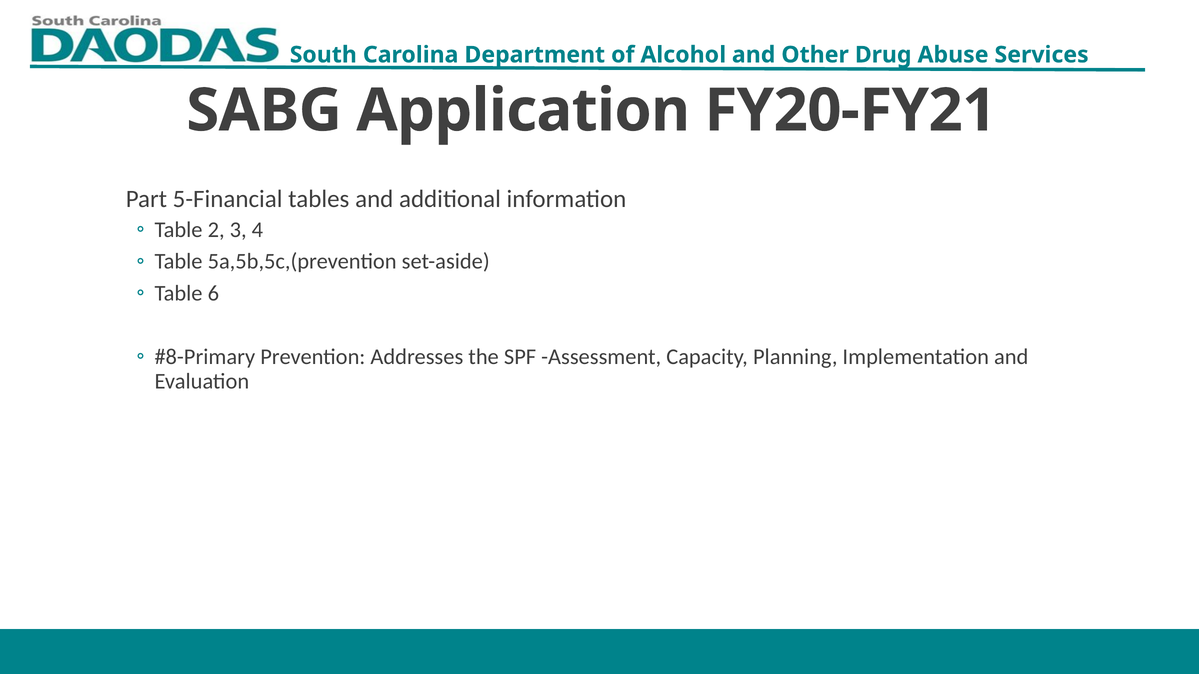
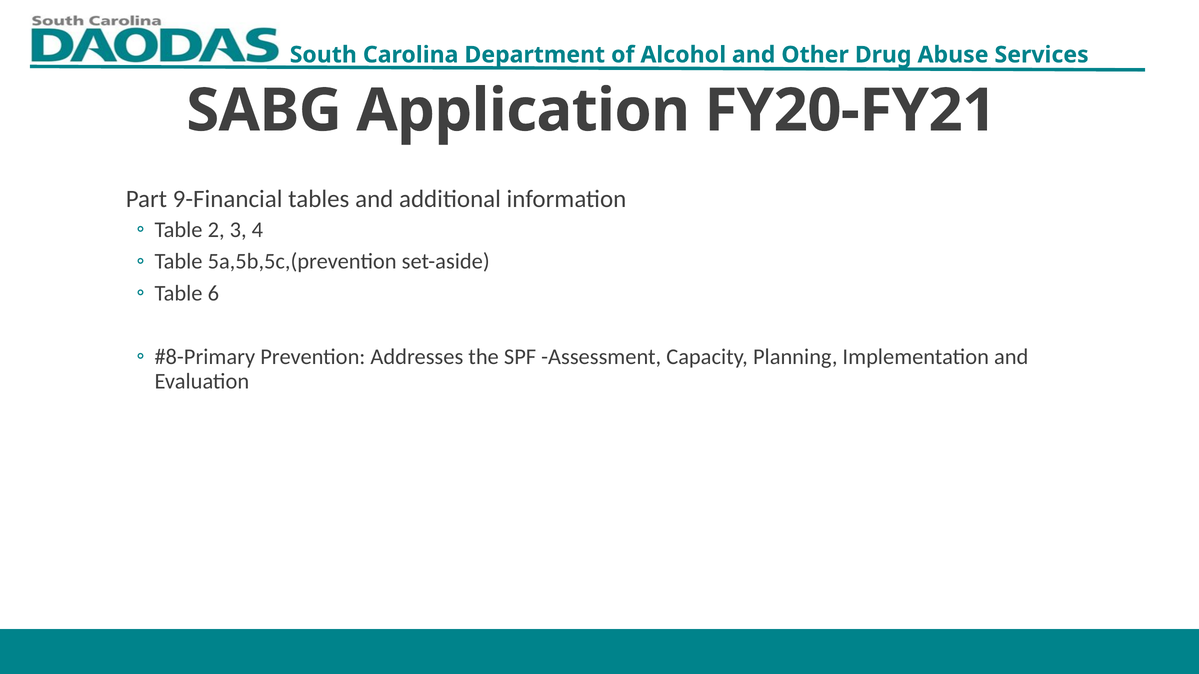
5-Financial: 5-Financial -> 9-Financial (228, 199)
